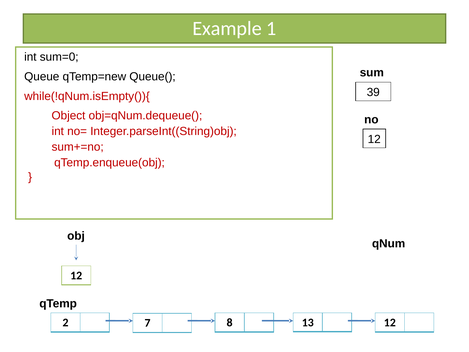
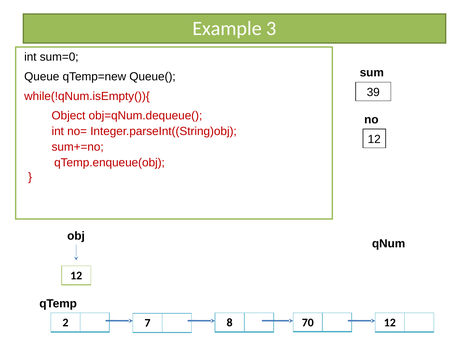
1: 1 -> 3 (271, 29)
13: 13 -> 70 (308, 322)
